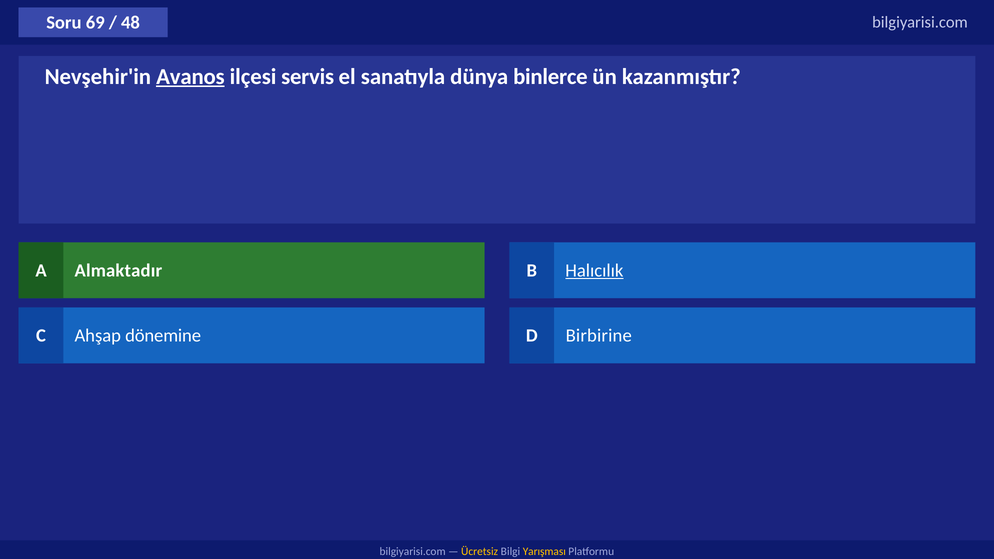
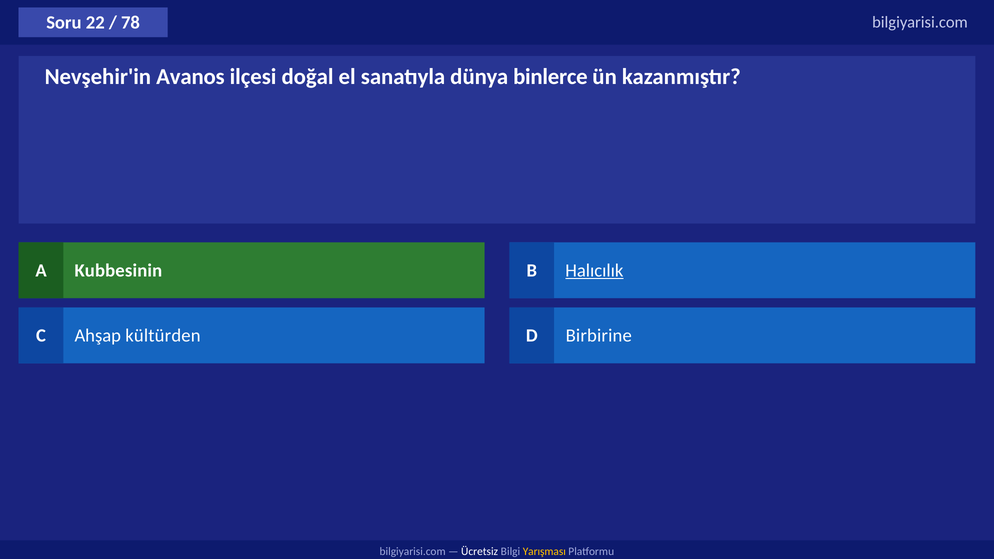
69: 69 -> 22 (95, 23)
48: 48 -> 78 (130, 23)
Avanos underline: present -> none (190, 77)
servis: servis -> doğal (308, 77)
Almaktadır: Almaktadır -> Kubbesinin (118, 271)
dönemine: dönemine -> kültürden (163, 336)
Ücretsiz colour: yellow -> white (480, 551)
